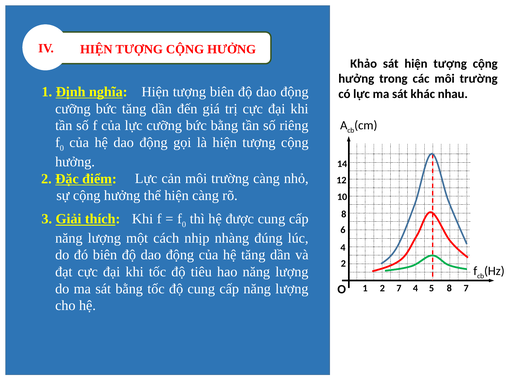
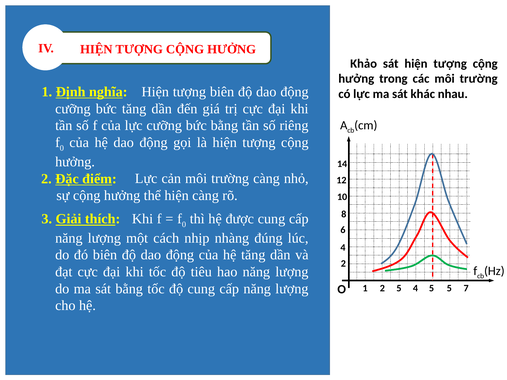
2 7: 7 -> 5 (399, 289)
5 8: 8 -> 5 (449, 289)
